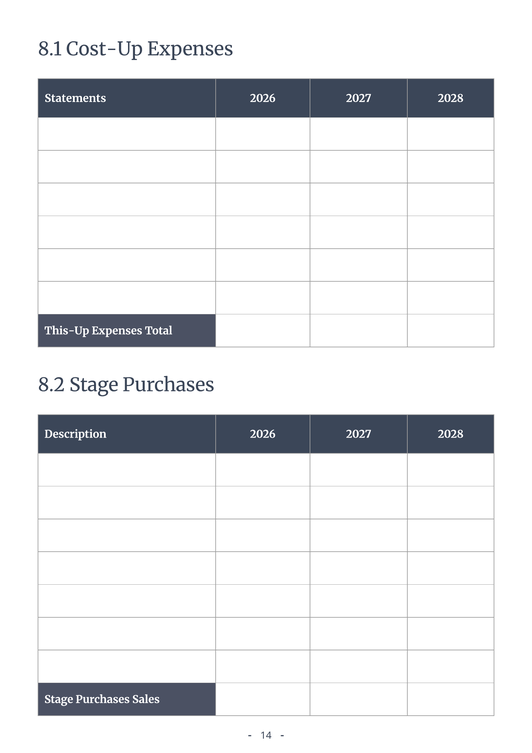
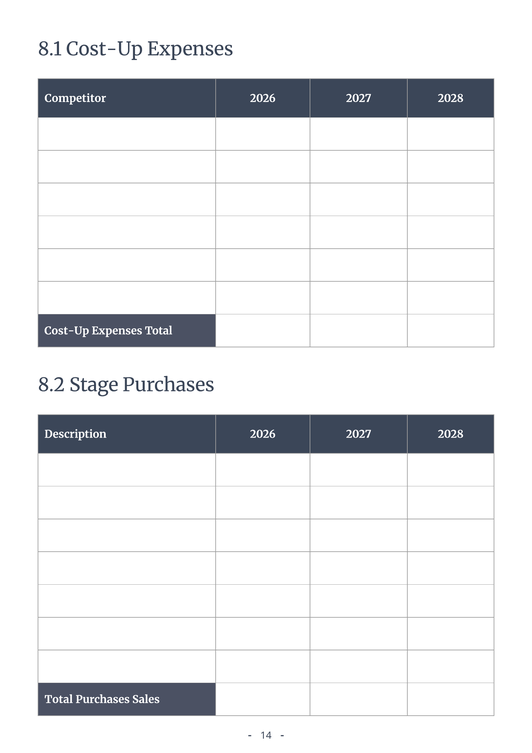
Statements: Statements -> Competitor (75, 98)
This-Up: This-Up -> Cost-Up (67, 331)
Stage: Stage -> Total (59, 699)
